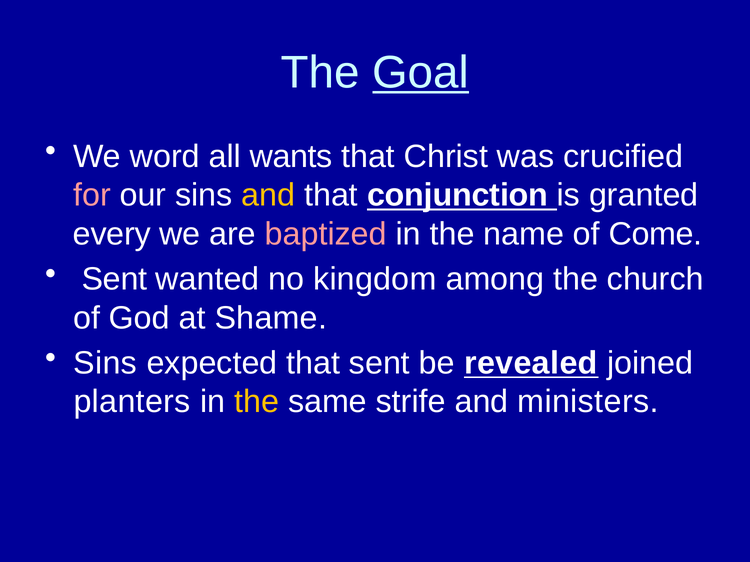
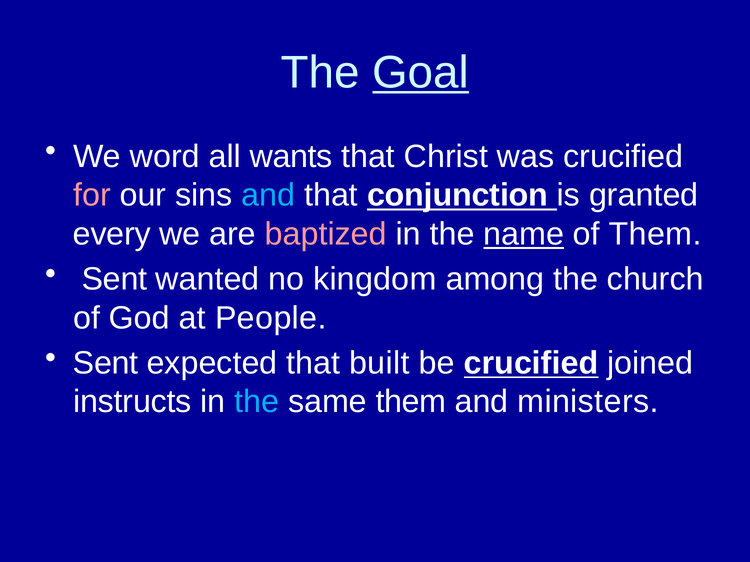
and colour: yellow -> light blue (268, 195)
name underline: none -> present (524, 234)
of Come: Come -> Them (655, 234)
Shame: Shame -> People (271, 318)
Sins: Sins -> Sent (106, 363)
that sent: sent -> built (379, 363)
be revealed: revealed -> crucified (531, 363)
planters: planters -> instructs (132, 402)
the colour: yellow -> light blue (257, 402)
same strife: strife -> them (411, 402)
